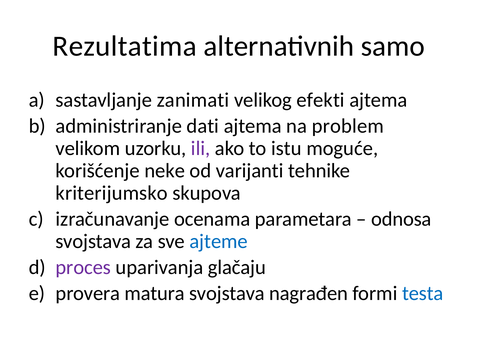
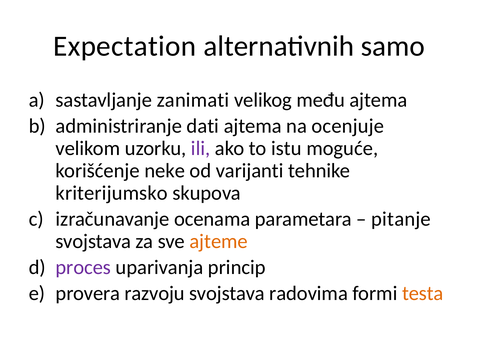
Rezultatima: Rezultatima -> Expectation (125, 46)
efekti: efekti -> među (321, 100)
problem: problem -> ocenjuje (348, 126)
odnosa: odnosa -> pitanje (401, 219)
ajteme colour: blue -> orange (219, 241)
glačaju: glačaju -> princip (237, 267)
matura: matura -> razvoju (155, 293)
nagrađen: nagrađen -> radovima (309, 293)
testa colour: blue -> orange (423, 293)
